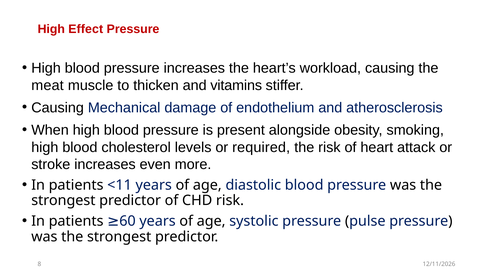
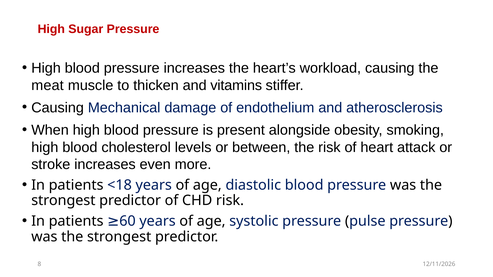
Effect: Effect -> Sugar (86, 29)
required: required -> between (261, 147)
<11: <11 -> <18 (120, 185)
